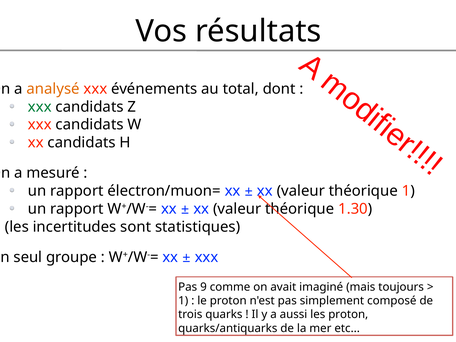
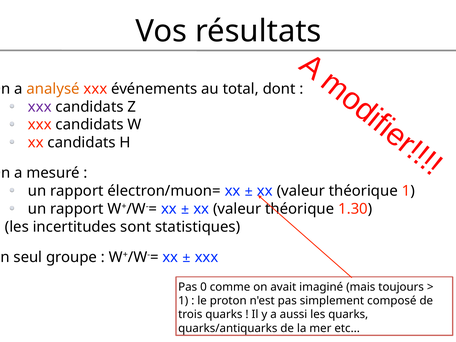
xxx colour: green -> purple (40, 107)
9: 9 -> 0 (203, 287)
les proton: proton -> quarks (348, 315)
